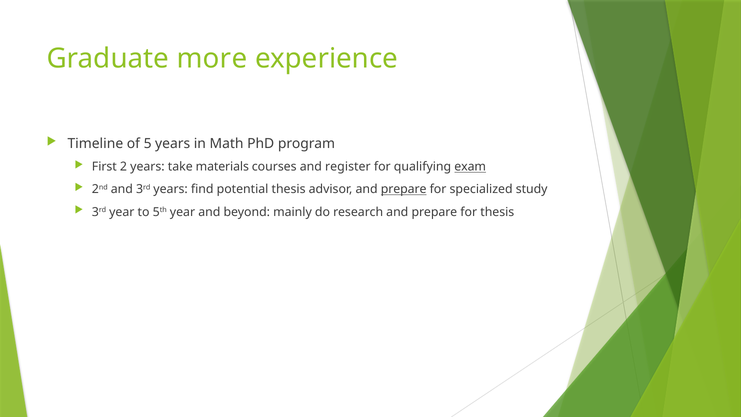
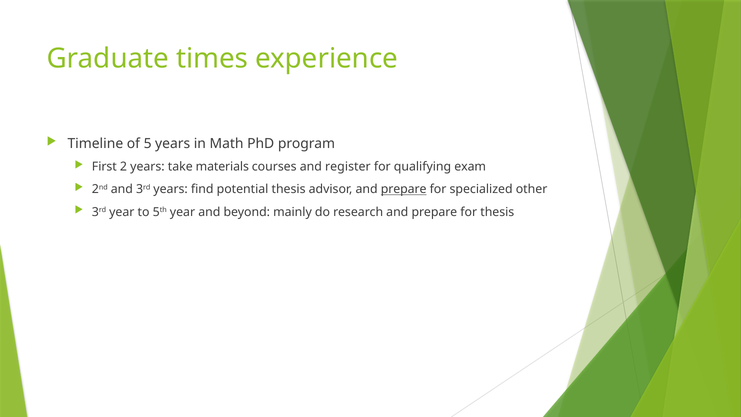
more: more -> times (212, 58)
exam underline: present -> none (470, 167)
study: study -> other (532, 189)
